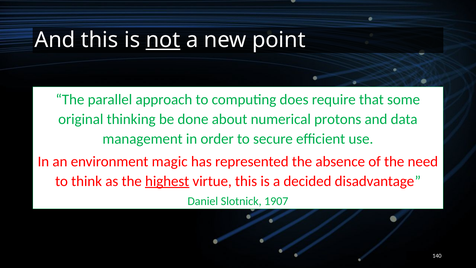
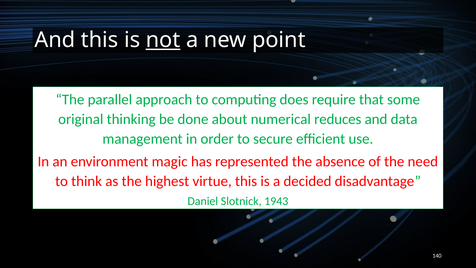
protons: protons -> reduces (338, 119)
highest underline: present -> none (167, 181)
1907: 1907 -> 1943 (276, 201)
